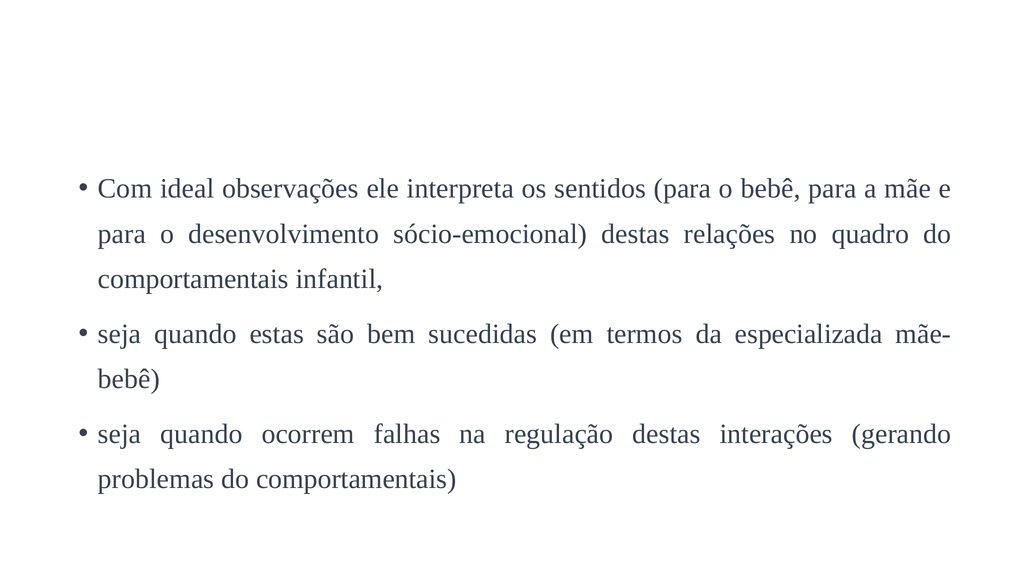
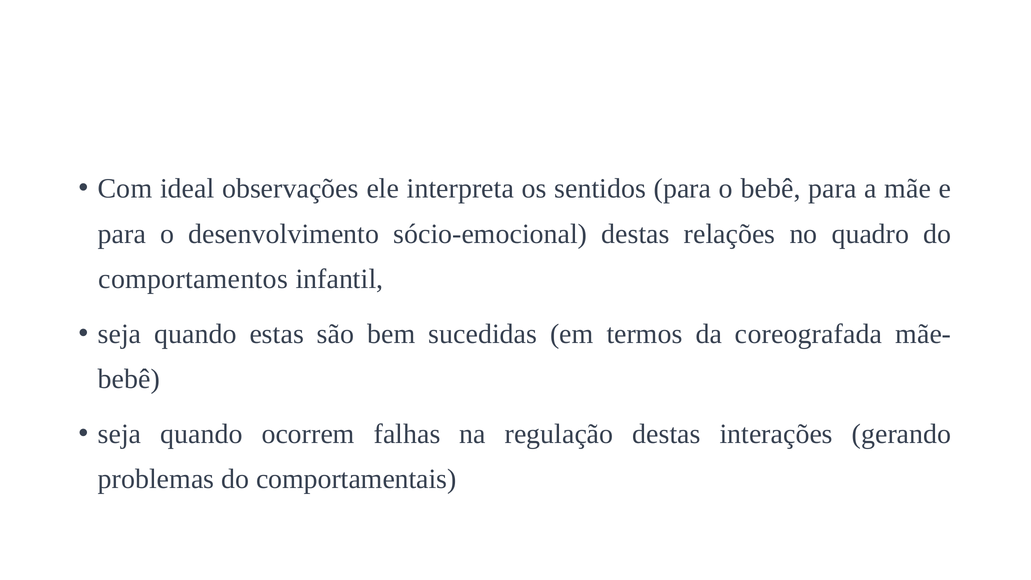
comportamentais: comportamentais -> comportamentos (193, 279)
especializada: especializada -> coreografada (809, 334)
